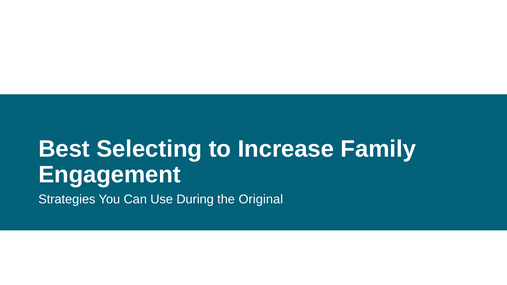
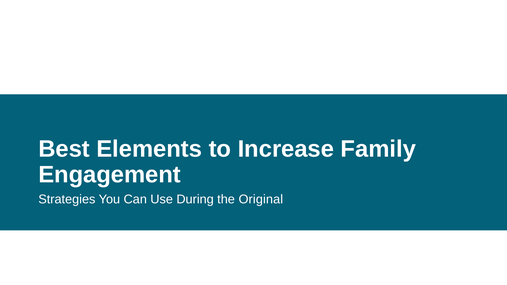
Selecting: Selecting -> Elements (149, 149)
